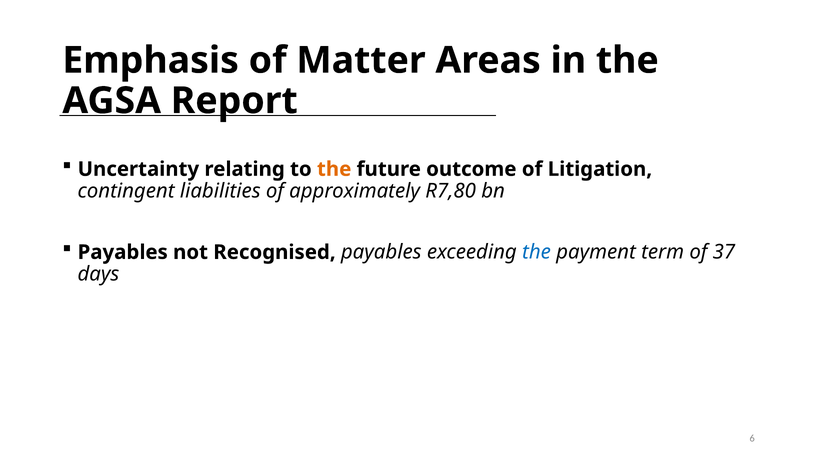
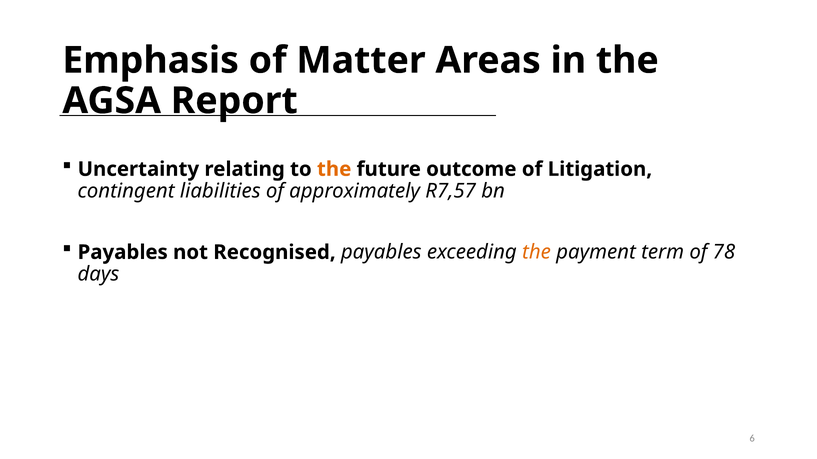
R7,80: R7,80 -> R7,57 (451, 191)
the colour: blue -> orange (537, 253)
37: 37 -> 78 (724, 253)
